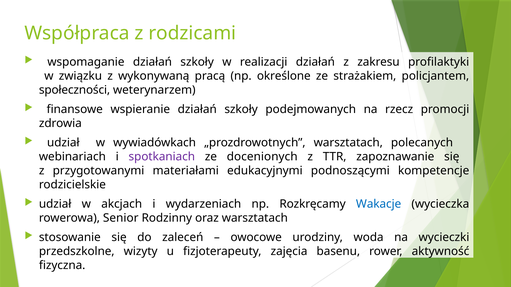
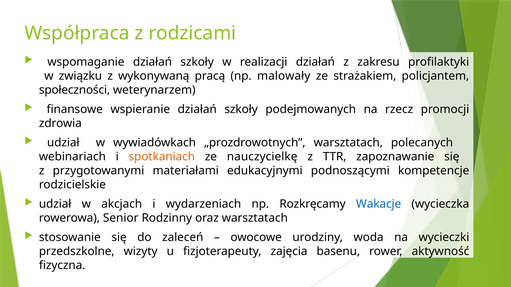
określone: określone -> malowały (284, 76)
spotkaniach colour: purple -> orange (162, 157)
docenionych: docenionych -> nauczycielkę (262, 157)
